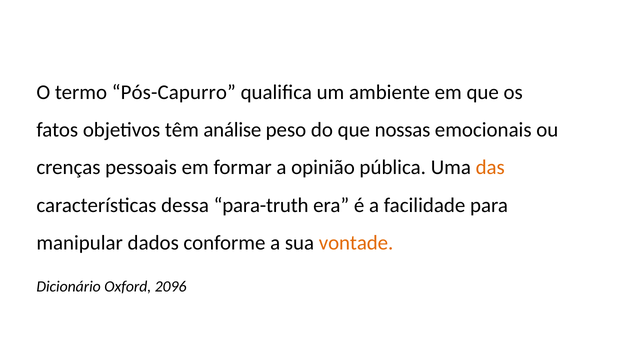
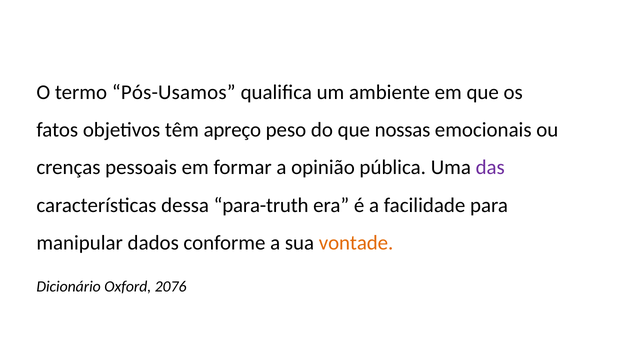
Pós-Capurro: Pós-Capurro -> Pós-Usamos (174, 92)
análise: análise -> apreço (232, 130)
das colour: orange -> purple (490, 167)
2096: 2096 -> 2076 (171, 287)
